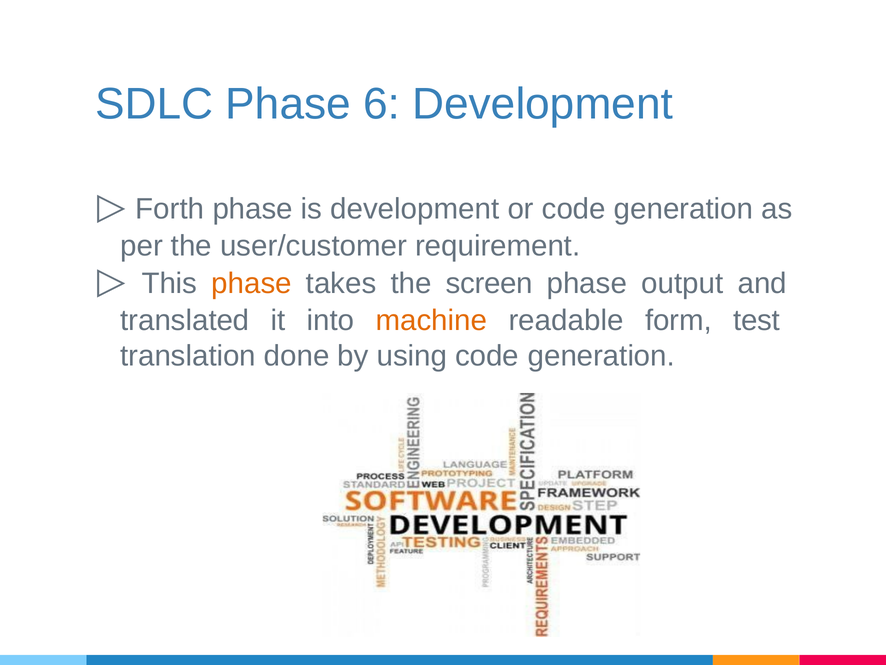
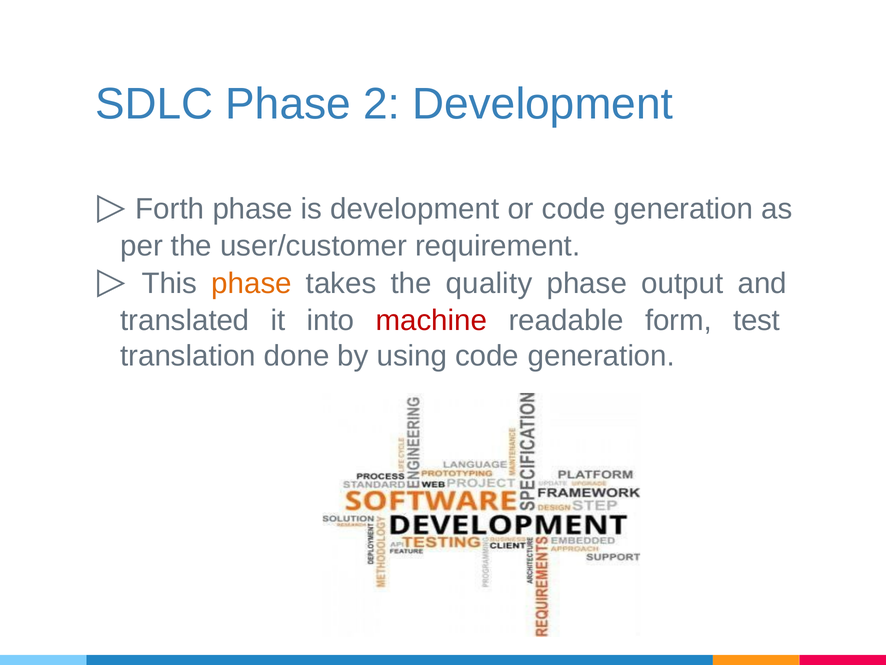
6: 6 -> 2 (382, 104)
screen: screen -> quality (489, 283)
machine colour: orange -> red (431, 320)
